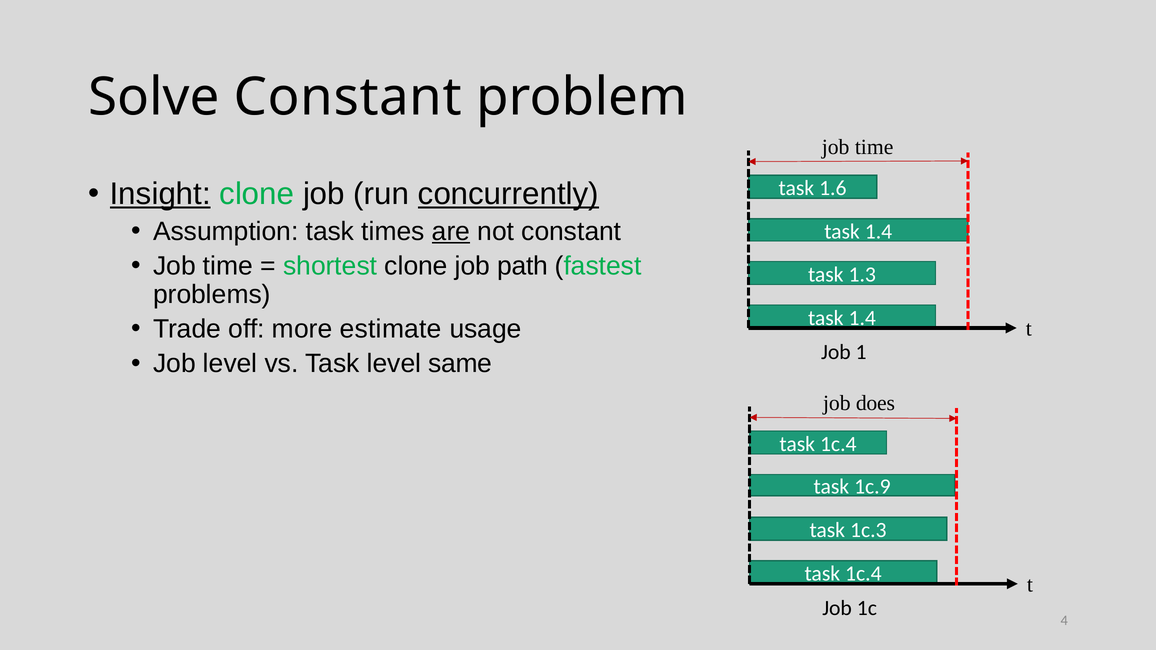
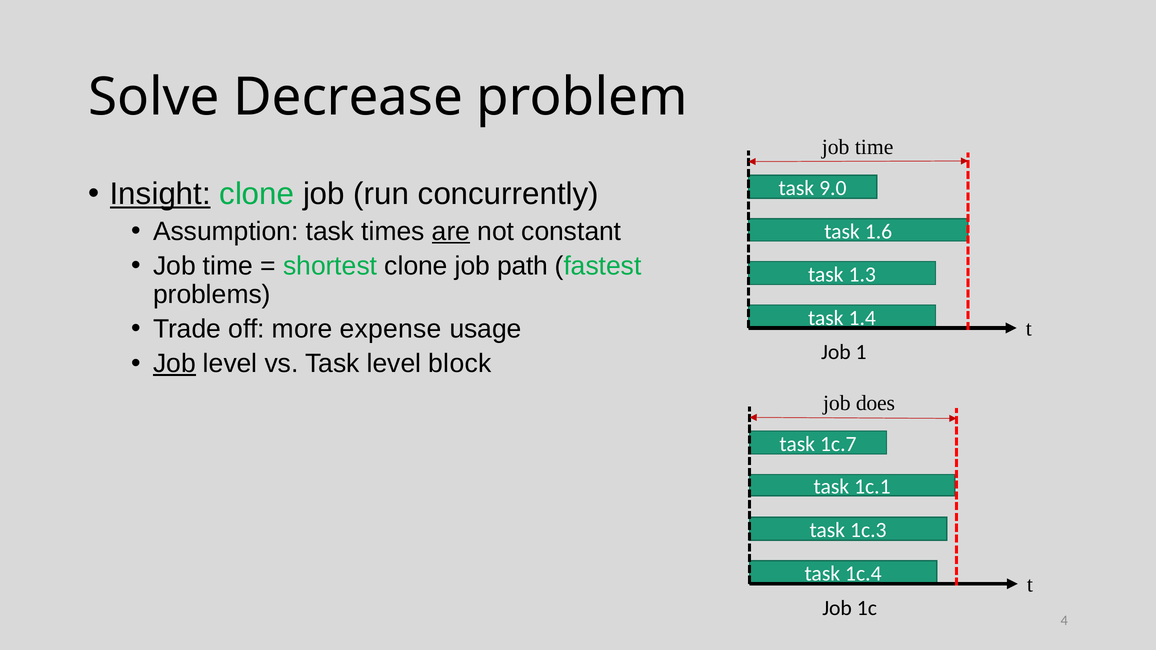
Solve Constant: Constant -> Decrease (348, 97)
concurrently underline: present -> none (508, 194)
1.6: 1.6 -> 9.0 (833, 188)
1.4: 1.4 -> 1.6 (879, 232)
estimate: estimate -> expense (391, 329)
Job underline: none -> present (174, 364)
same: same -> block (460, 364)
1c.4: 1c.4 -> 1c.7 (838, 444)
1c.9: 1c.9 -> 1c.1 (872, 487)
